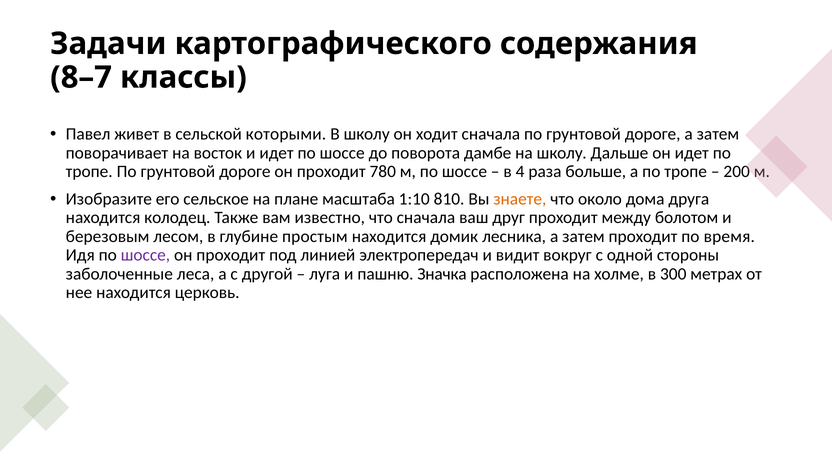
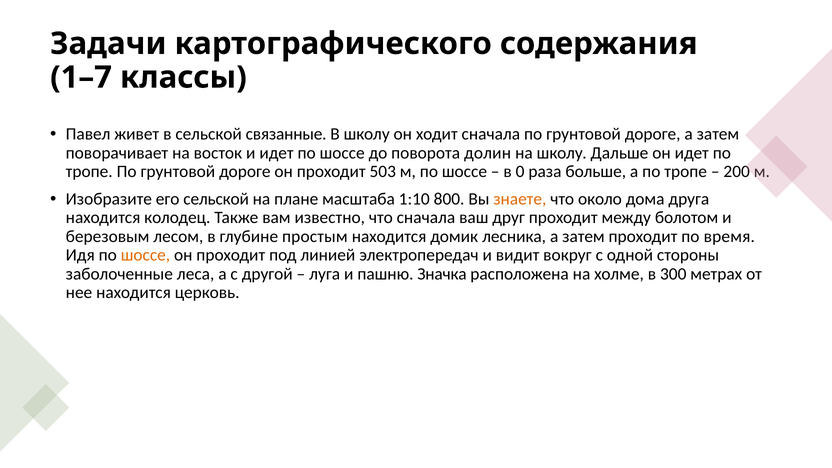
8–7: 8–7 -> 1–7 (81, 77)
которыми: которыми -> связанные (286, 134)
дамбе: дамбе -> долин (488, 153)
780: 780 -> 503 (383, 172)
4: 4 -> 0 (520, 172)
его сельское: сельское -> сельской (216, 199)
810: 810 -> 800 (449, 199)
шоссе colour: purple -> orange (145, 255)
